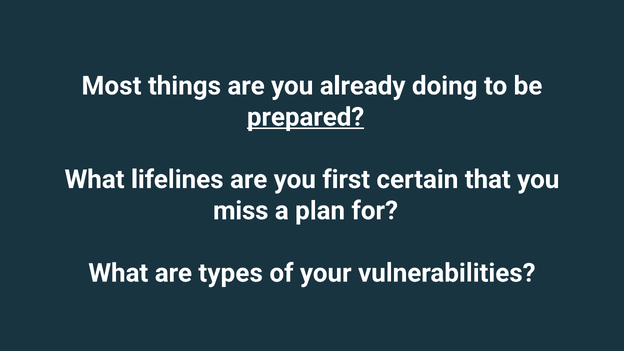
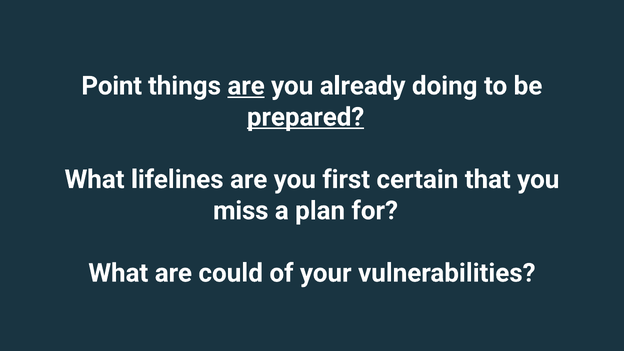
Most: Most -> Point (112, 86)
are underline: none -> present (246, 86)
types: types -> could (231, 273)
